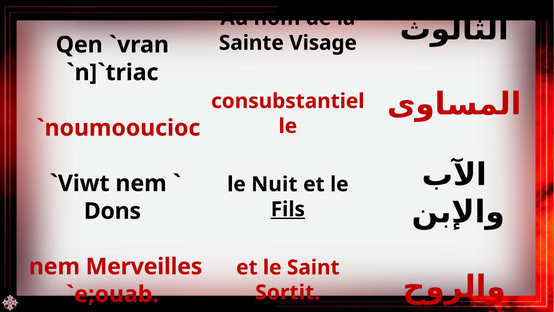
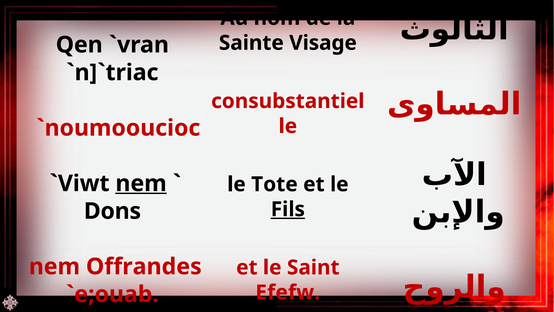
nem underline: none -> present (141, 183)
Nuit: Nuit -> Tote (274, 184)
Merveilles: Merveilles -> Offrandes (144, 266)
Sortit: Sortit -> Efefw (288, 292)
